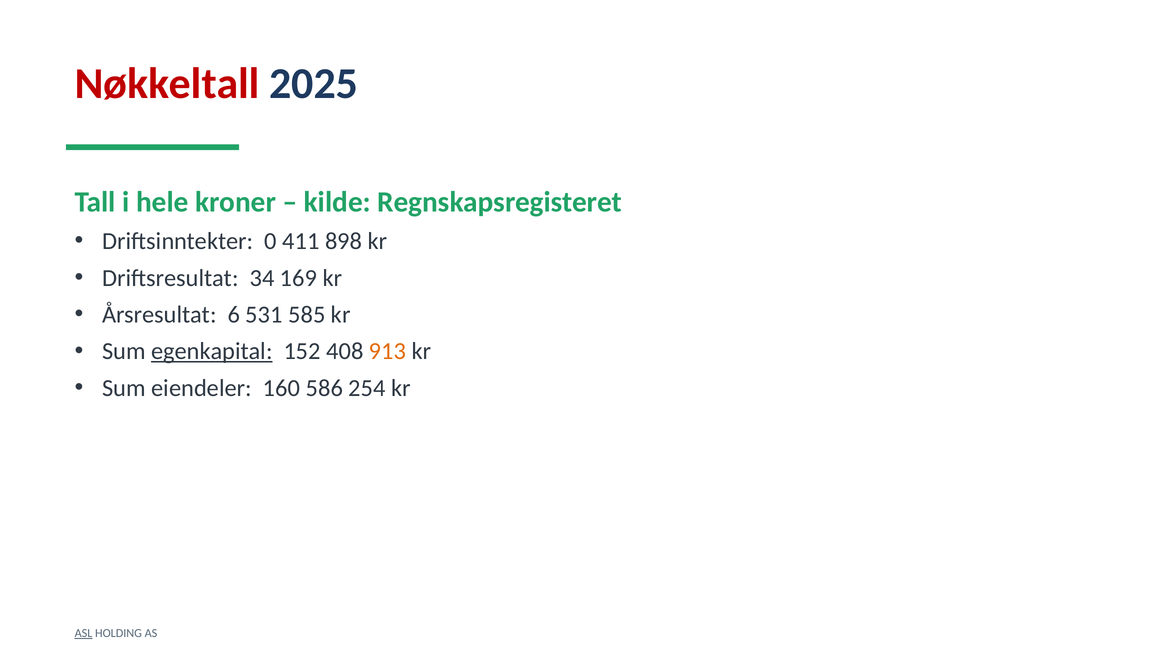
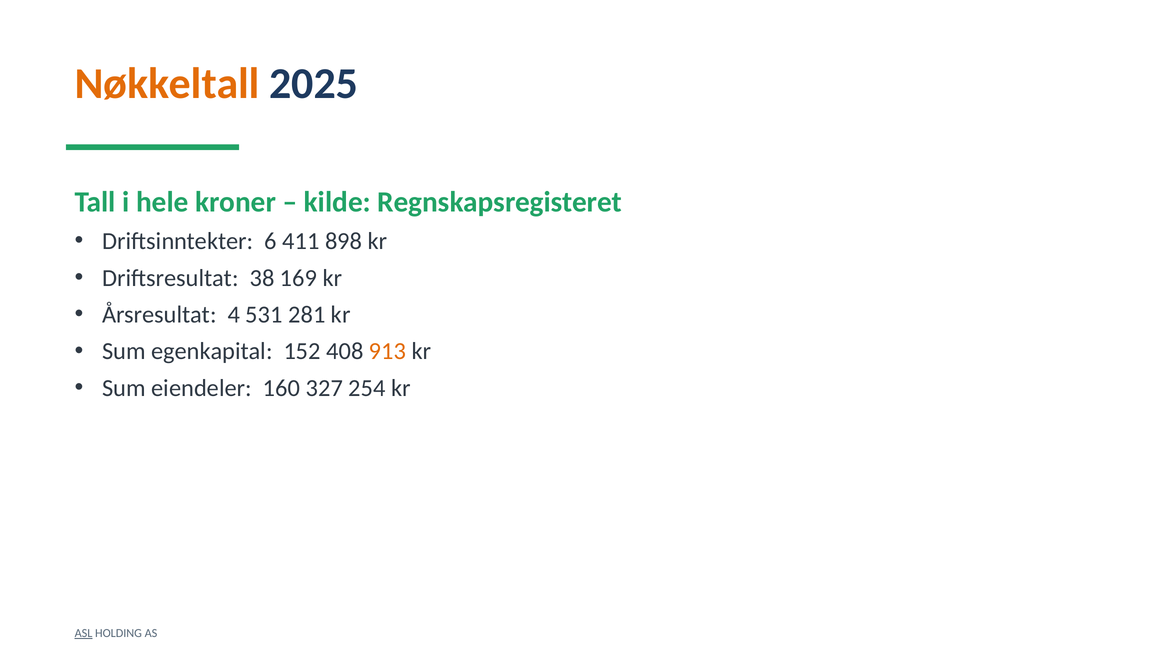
Nøkkeltall colour: red -> orange (167, 84)
0: 0 -> 6 (271, 241)
34: 34 -> 38 (262, 278)
6: 6 -> 4 (234, 315)
585: 585 -> 281 (307, 315)
egenkapital underline: present -> none (212, 351)
586: 586 -> 327 (324, 388)
